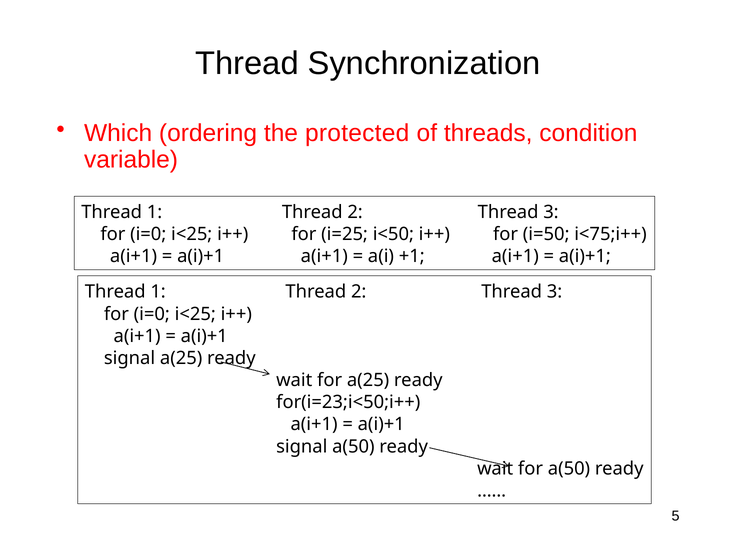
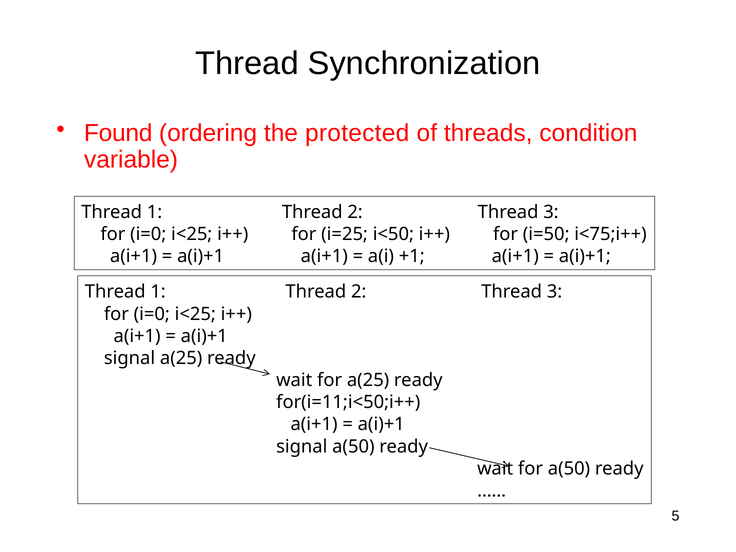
Which: Which -> Found (118, 133)
for(i=23;i<50;i++: for(i=23;i<50;i++ -> for(i=11;i<50;i++ (348, 402)
